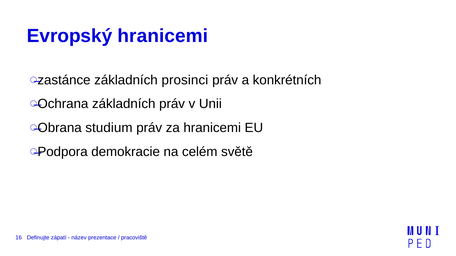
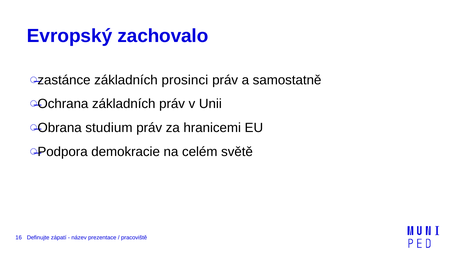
Evropský hranicemi: hranicemi -> zachovalo (163, 36)
konkrétních: konkrétních -> samostatně (287, 80)
